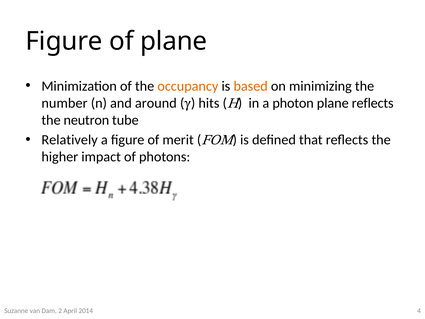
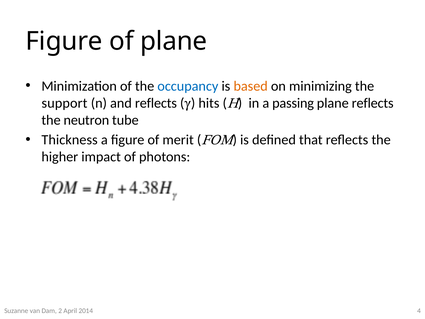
occupancy colour: orange -> blue (188, 86)
number: number -> support (64, 103)
and around: around -> reflects (156, 103)
photon: photon -> passing (293, 103)
Relatively: Relatively -> Thickness (70, 140)
